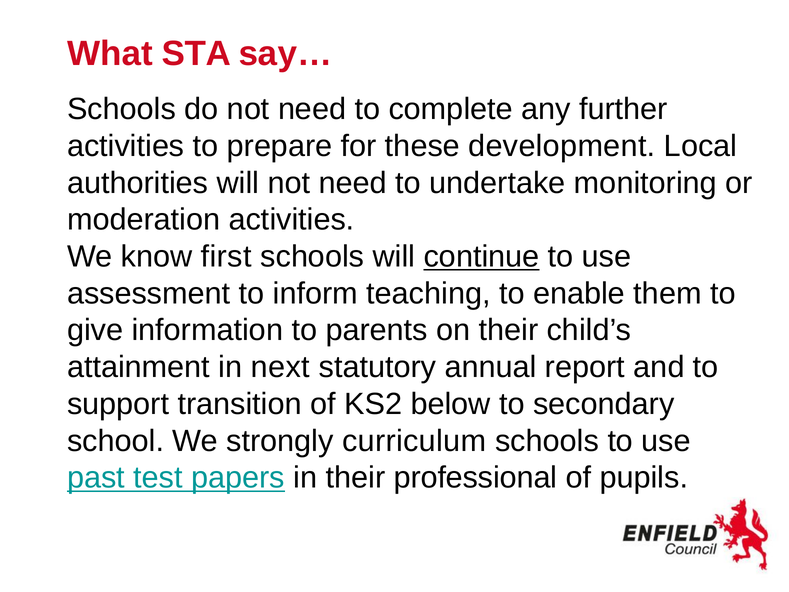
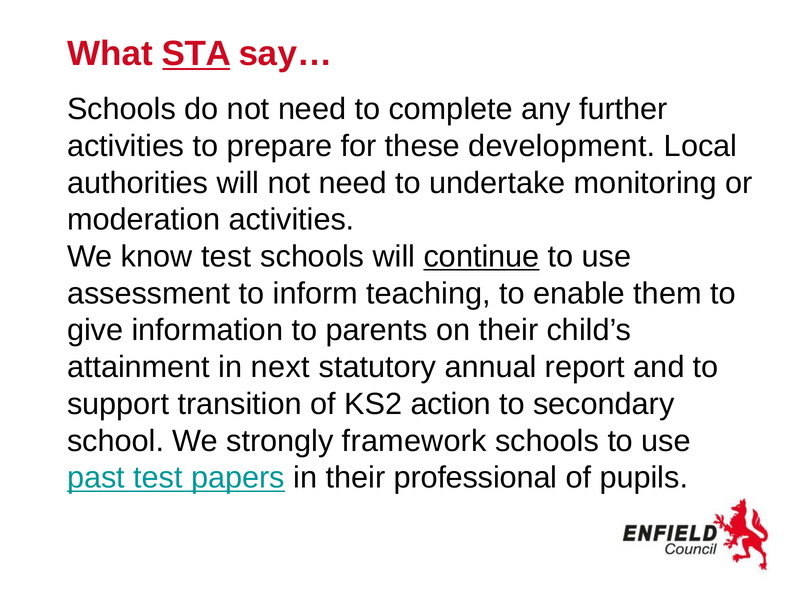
STA underline: none -> present (196, 54)
know first: first -> test (226, 256)
below: below -> action (451, 404)
curriculum: curriculum -> framework (414, 441)
